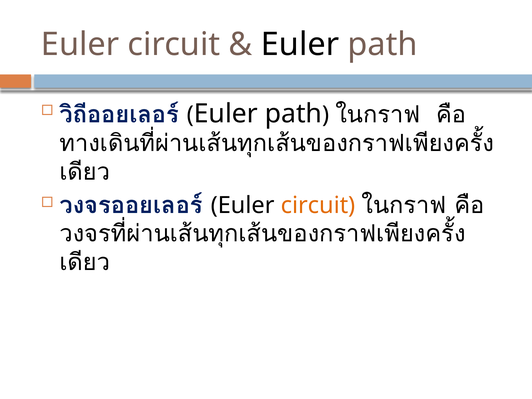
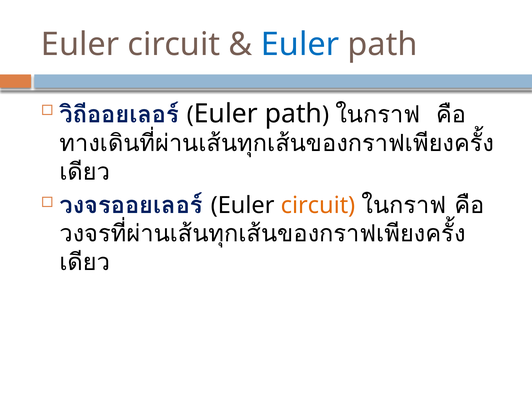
Euler colour: black -> blue (300, 44)
